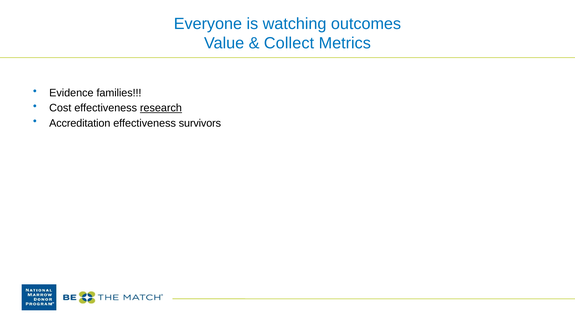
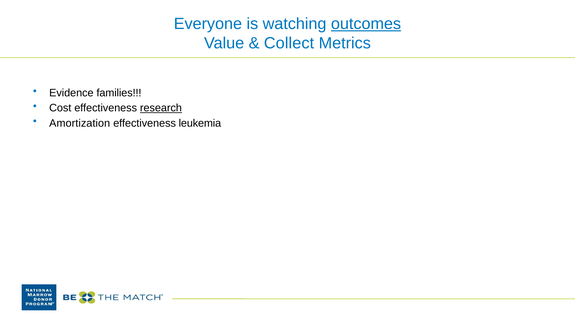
outcomes underline: none -> present (366, 24)
Accreditation: Accreditation -> Amortization (80, 123)
survivors: survivors -> leukemia (200, 123)
